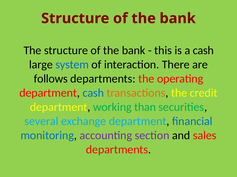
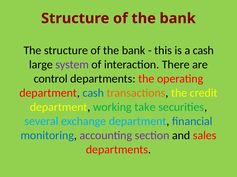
system colour: blue -> purple (72, 65)
follows: follows -> control (51, 79)
than: than -> take (145, 107)
